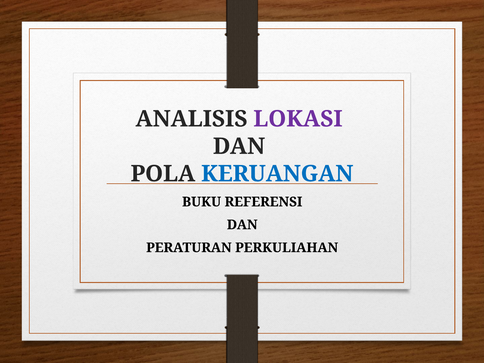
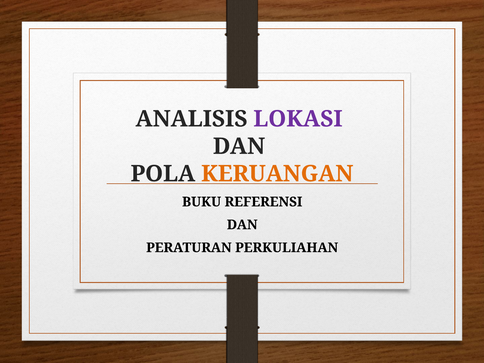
KERUANGAN colour: blue -> orange (277, 174)
